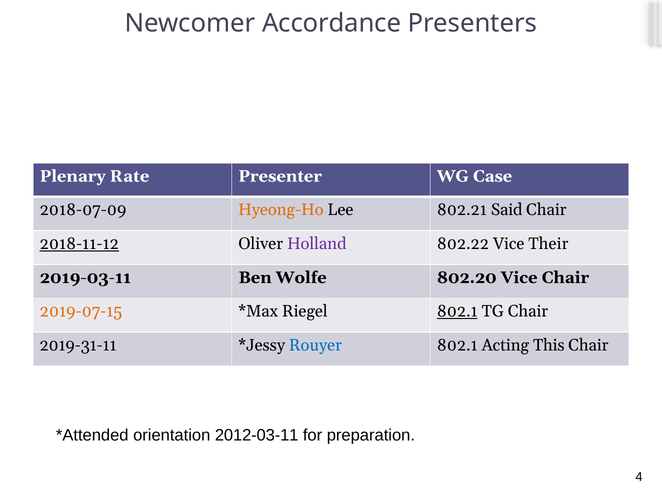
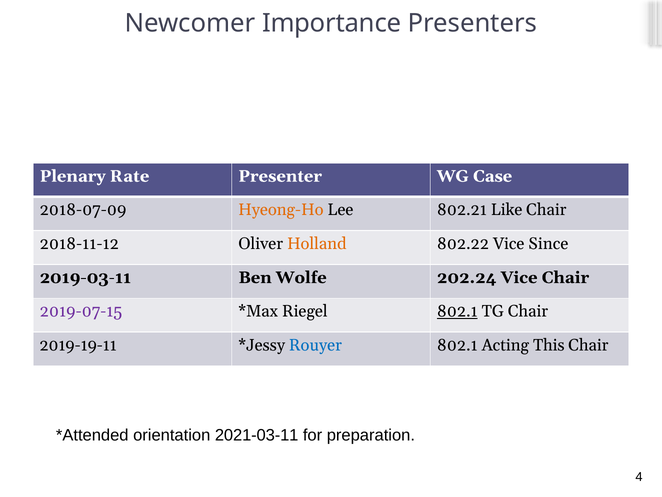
Accordance: Accordance -> Importance (332, 23)
Said: Said -> Like (507, 210)
2018-11-12 underline: present -> none (79, 244)
Holland colour: purple -> orange (317, 244)
Their: Their -> Since (548, 244)
802.20: 802.20 -> 202.24 (467, 277)
2019-07-15 colour: orange -> purple (81, 311)
2019-31-11: 2019-31-11 -> 2019-19-11 (78, 345)
2012-03-11: 2012-03-11 -> 2021-03-11 (257, 435)
